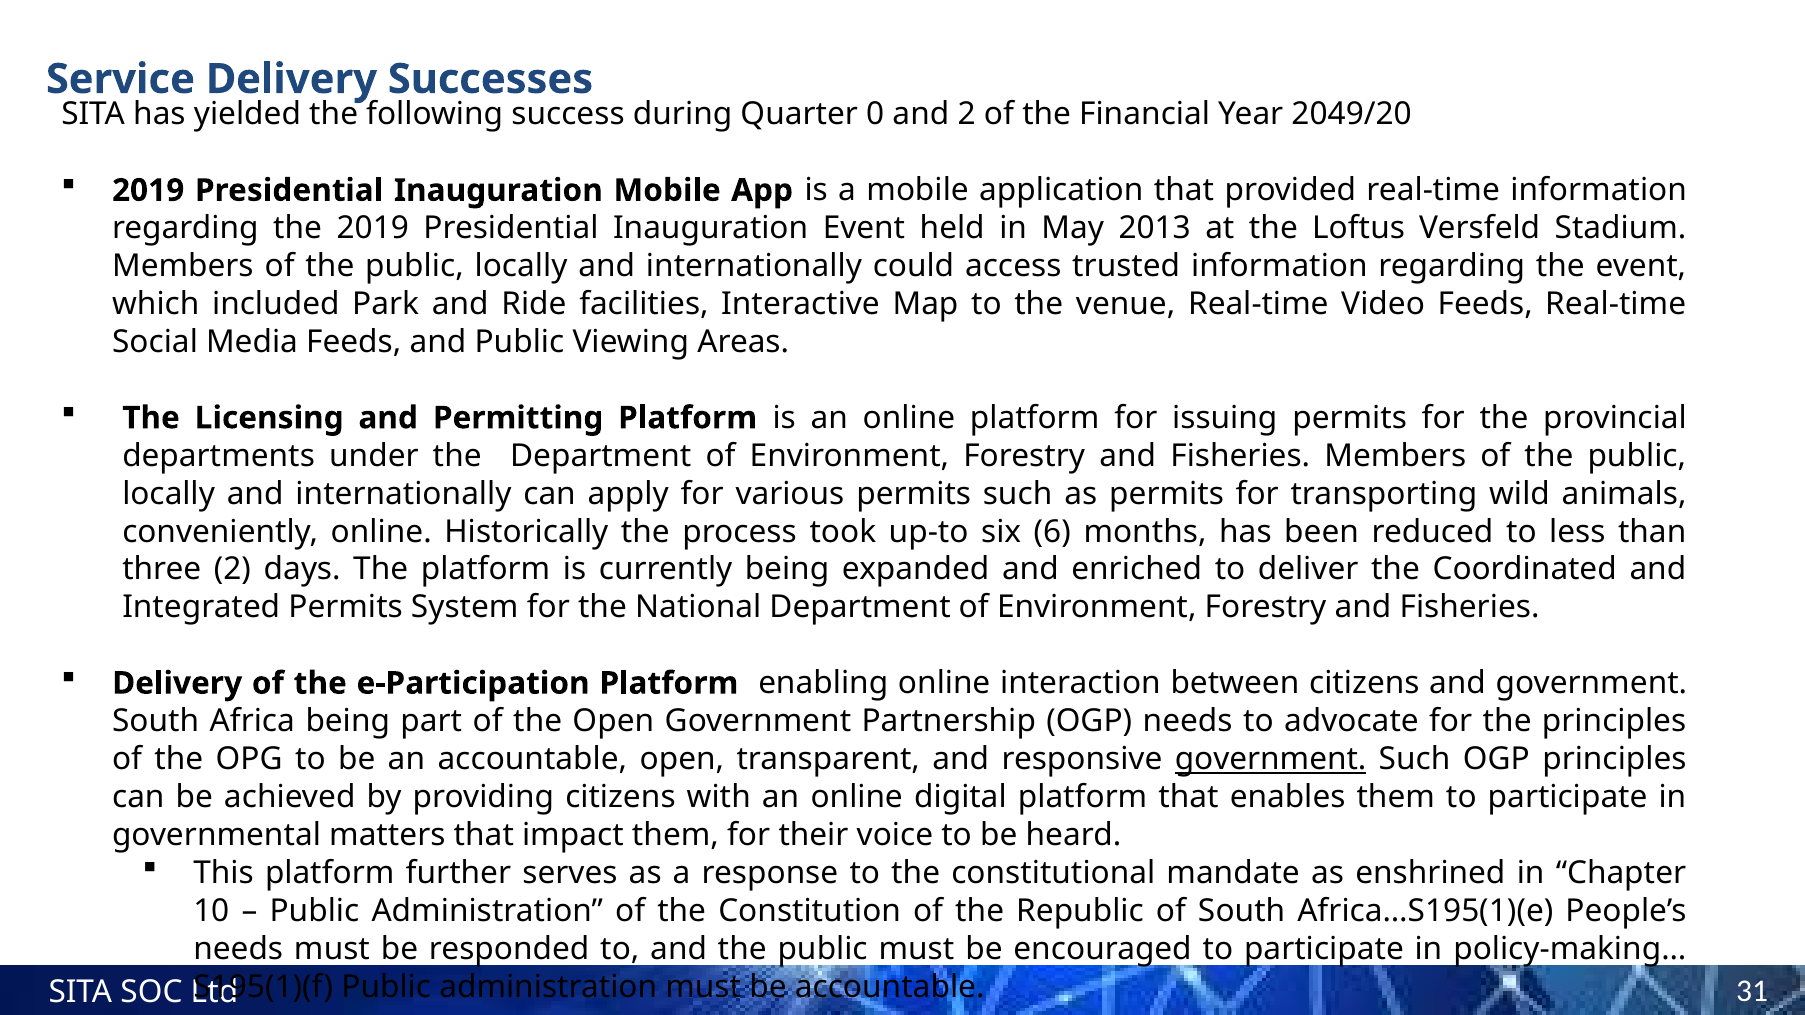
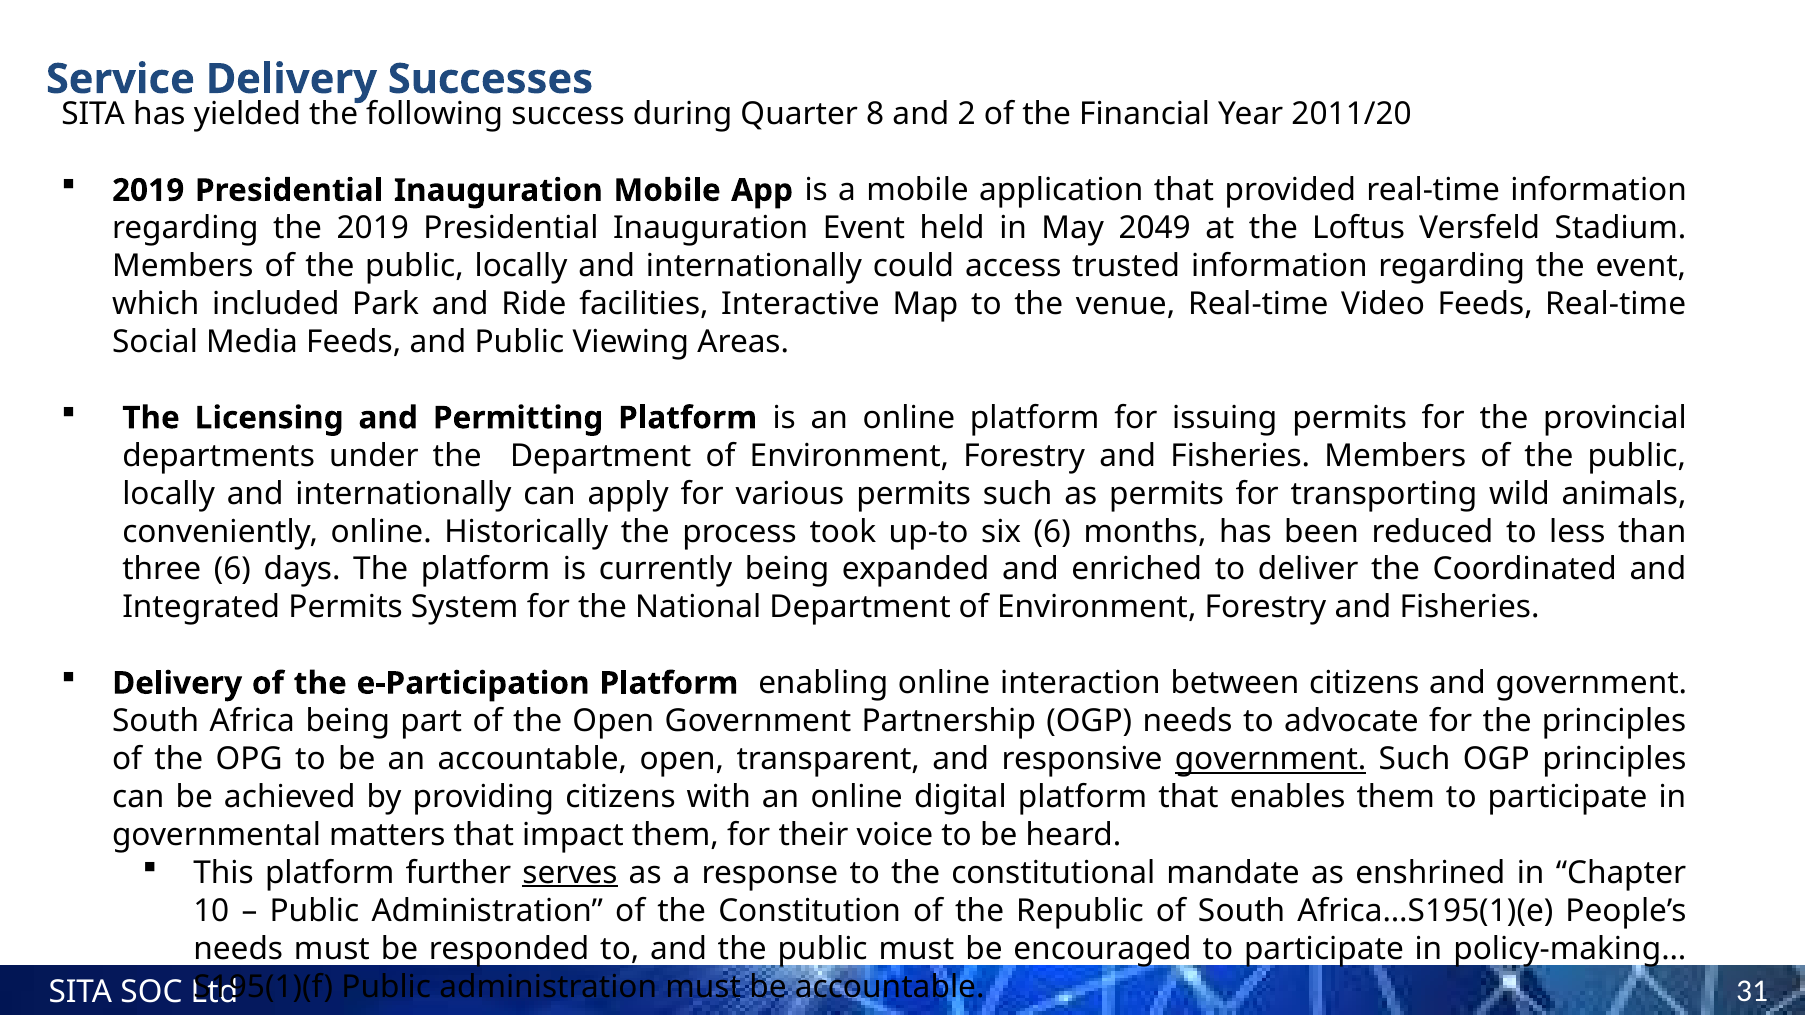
0: 0 -> 8 (875, 115)
2049/20: 2049/20 -> 2011/20 (1352, 115)
2013: 2013 -> 2049 (1155, 228)
three 2: 2 -> 6 (232, 570)
serves underline: none -> present (570, 873)
